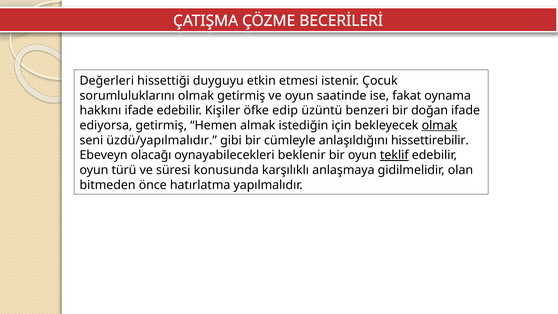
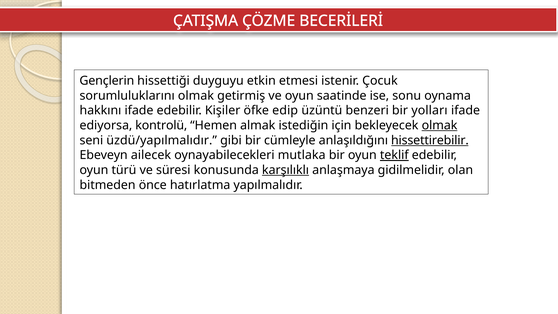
Değerleri: Değerleri -> Gençlerin (107, 81)
fakat: fakat -> sonu (407, 96)
doğan: doğan -> yolları (429, 111)
ediyorsa getirmiş: getirmiş -> kontrolü (161, 125)
hissettirebilir underline: none -> present (430, 140)
olacağı: olacağı -> ailecek (151, 155)
beklenir: beklenir -> mutlaka (302, 155)
karşılıklı underline: none -> present (286, 170)
